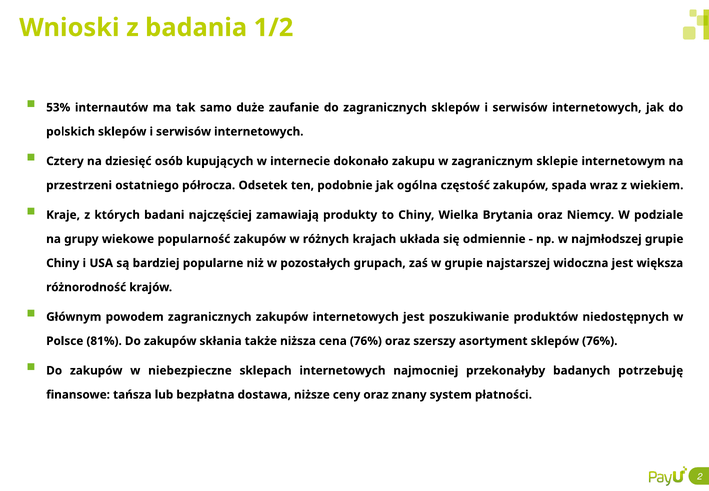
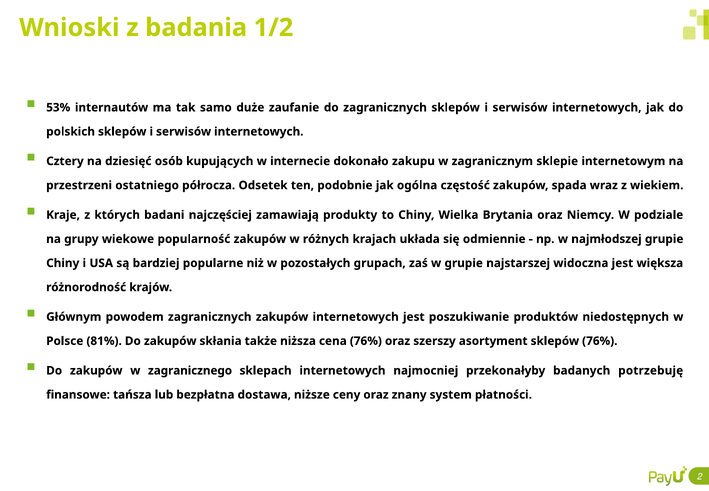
niebezpieczne: niebezpieczne -> zagranicznego (190, 370)
